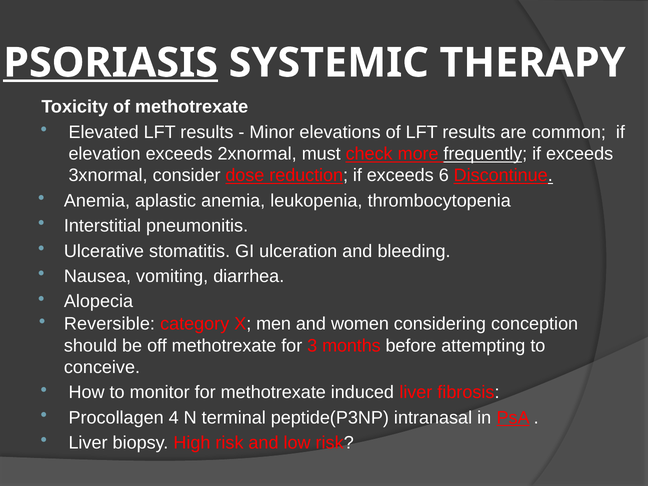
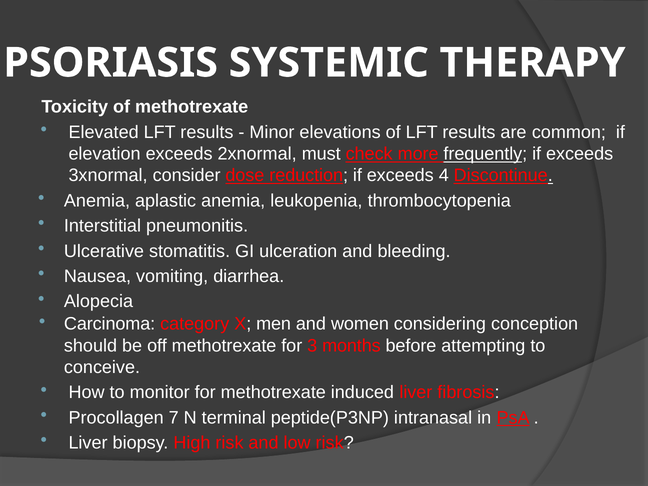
PSORIASIS underline: present -> none (111, 63)
6: 6 -> 4 (444, 175)
Reversible: Reversible -> Carcinoma (110, 324)
4: 4 -> 7 (174, 418)
